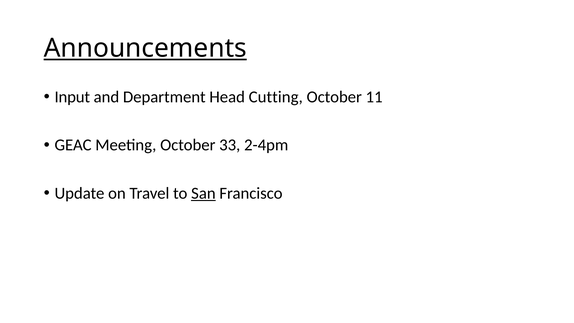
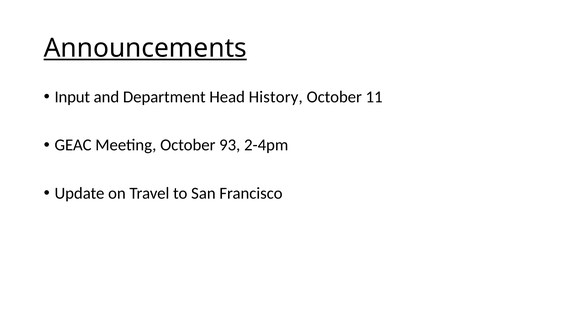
Cutting: Cutting -> History (276, 97)
33: 33 -> 93 (230, 145)
San underline: present -> none (203, 193)
